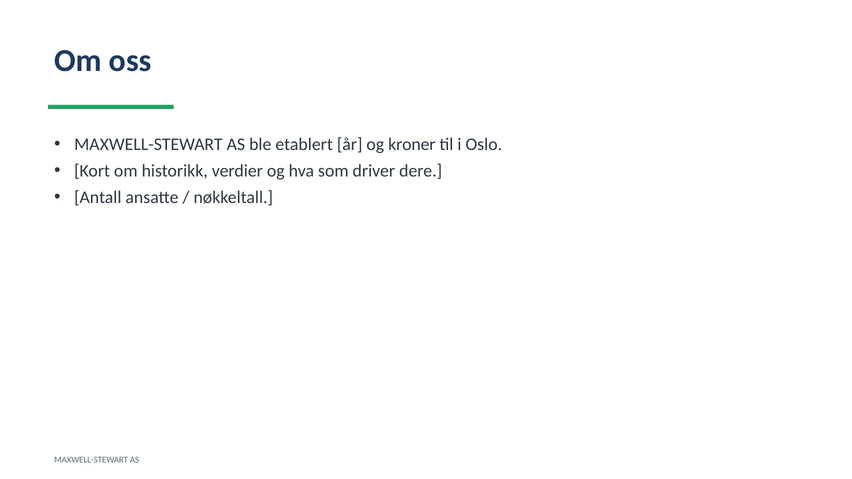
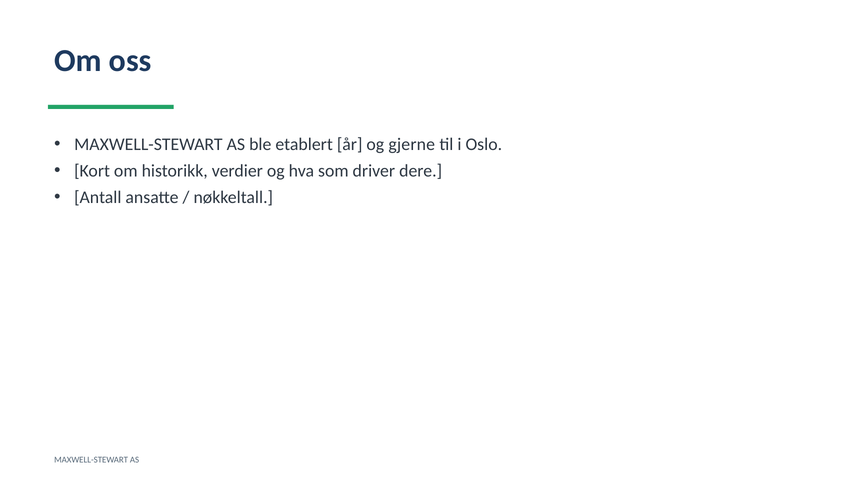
kroner: kroner -> gjerne (412, 144)
